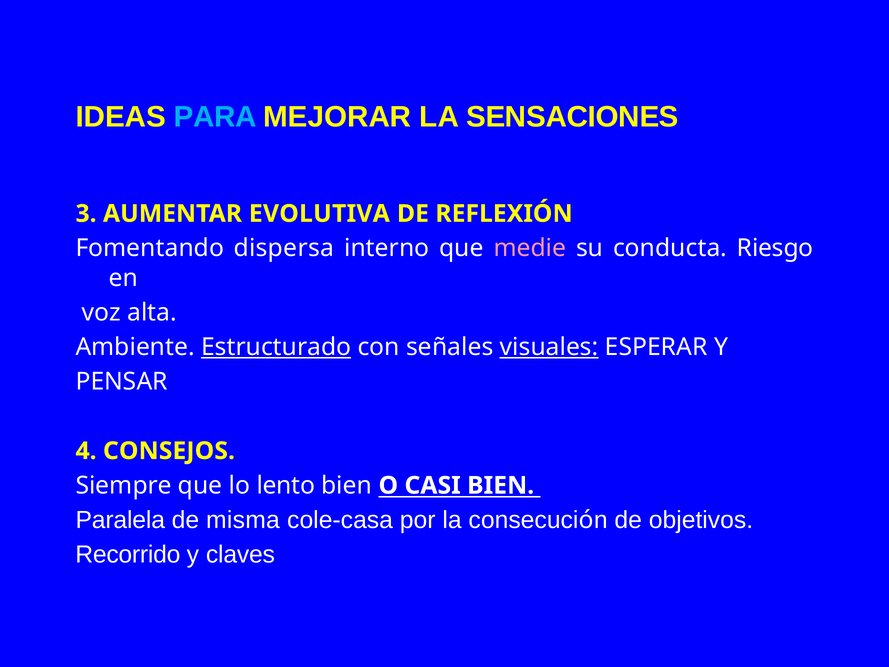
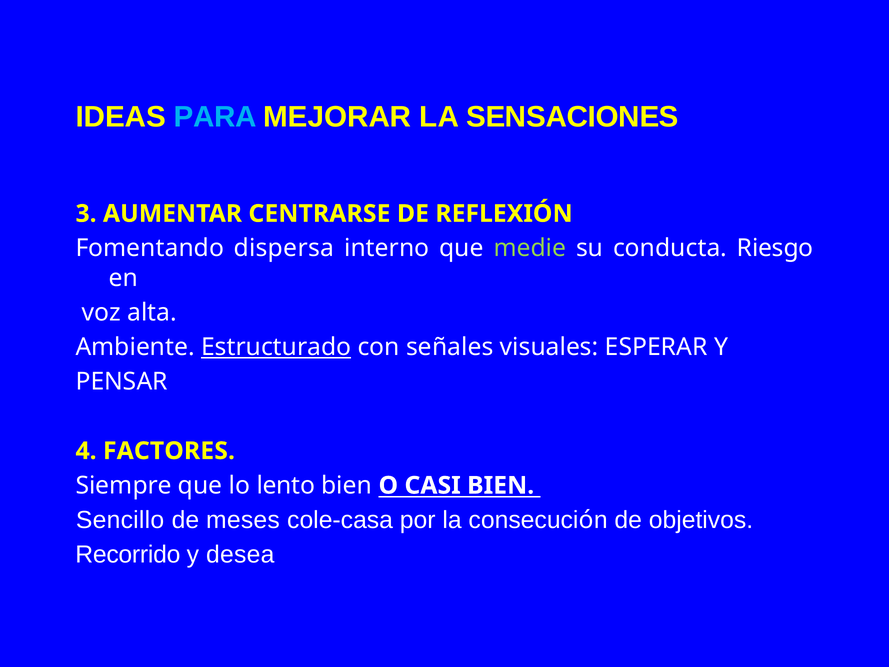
EVOLUTIVA: EVOLUTIVA -> CENTRARSE (319, 214)
medie colour: pink -> light green (530, 248)
visuales underline: present -> none (549, 347)
CONSEJOS: CONSEJOS -> FACTORES (169, 451)
Paralela: Paralela -> Sencillo (120, 520)
misma: misma -> meses (243, 520)
claves: claves -> desea (240, 554)
